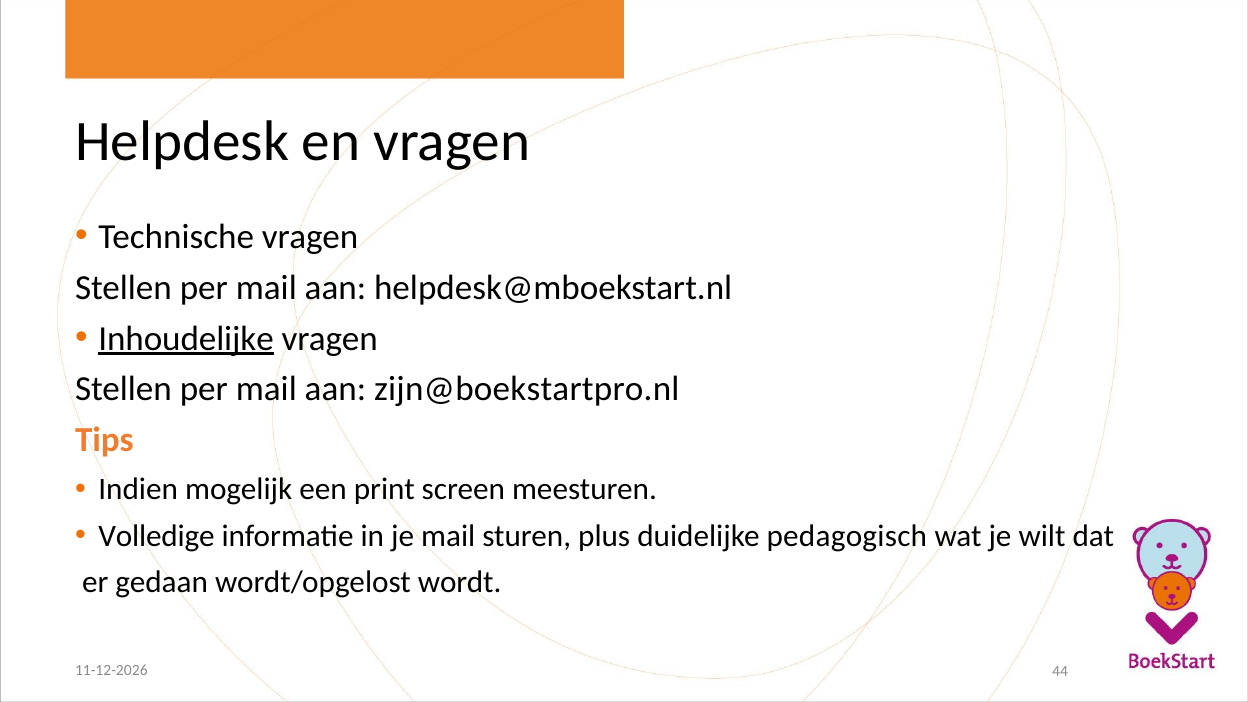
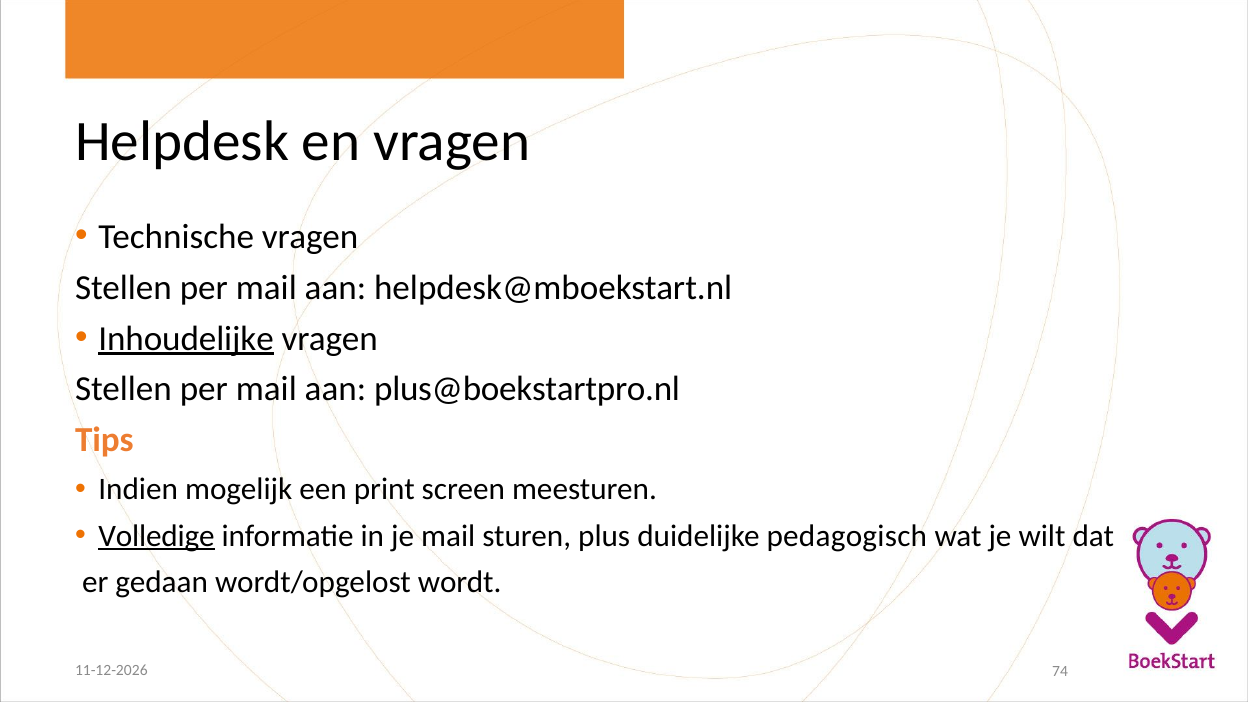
zijn@boekstartpro.nl: zijn@boekstartpro.nl -> plus@boekstartpro.nl (527, 389)
Volledige underline: none -> present (157, 536)
44: 44 -> 74 (1060, 671)
